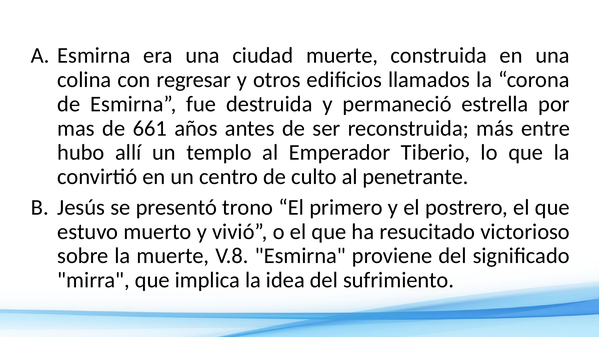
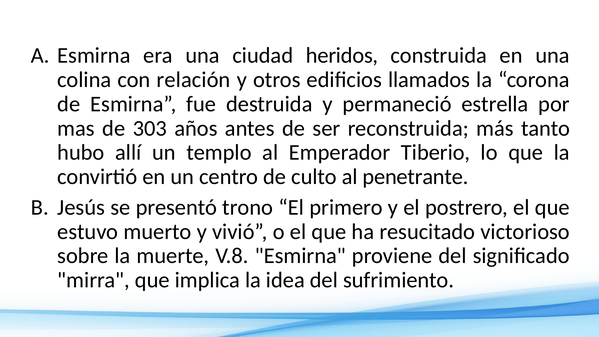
ciudad muerte: muerte -> heridos (342, 55)
regresar: regresar -> relación (194, 80)
661: 661 -> 303 (150, 128)
entre: entre -> tanto (546, 128)
